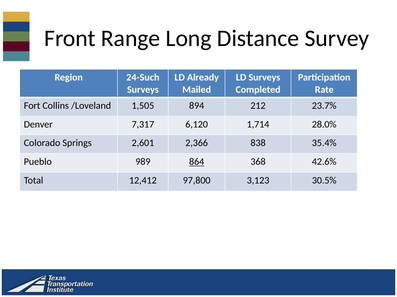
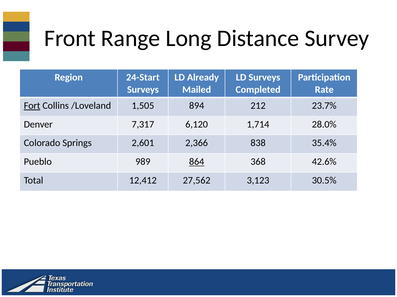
24-Such: 24-Such -> 24-Start (143, 78)
Fort underline: none -> present (32, 106)
97,800: 97,800 -> 27,562 (197, 181)
